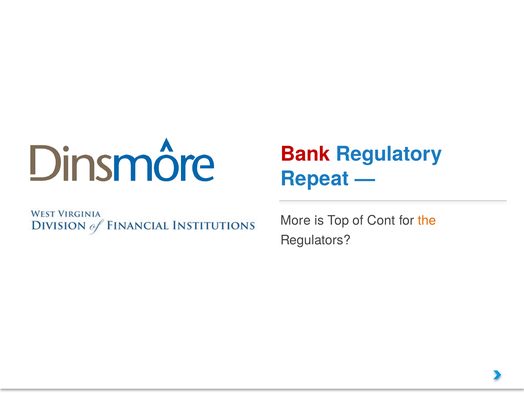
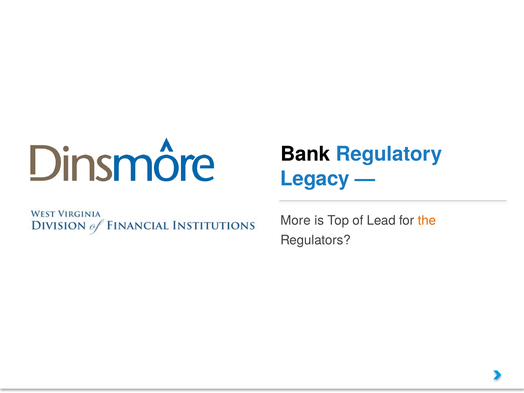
Bank colour: red -> black (305, 154)
Repeat: Repeat -> Legacy (315, 179)
Cont: Cont -> Lead (381, 221)
